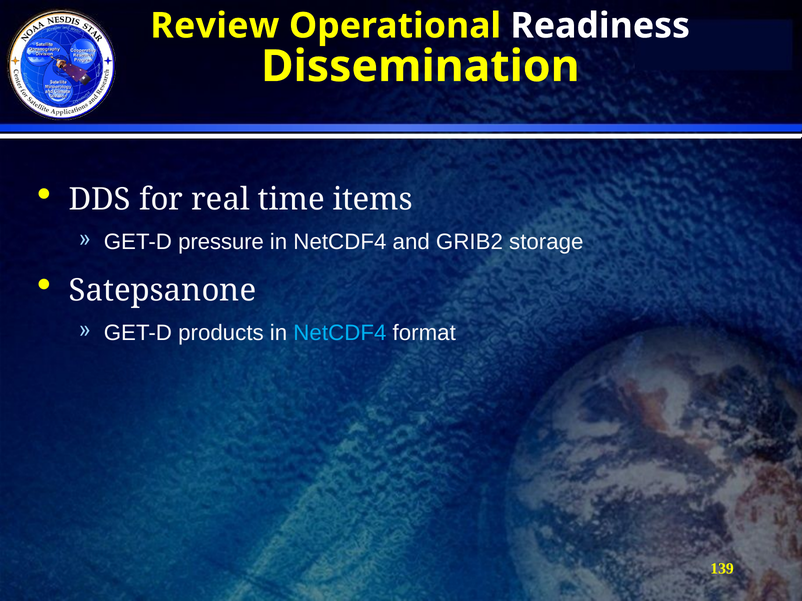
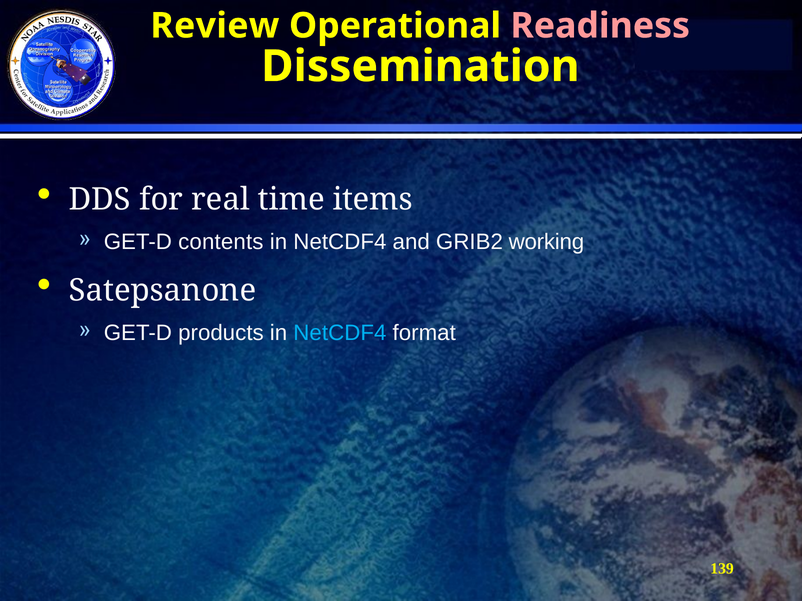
Readiness colour: white -> pink (600, 26)
pressure: pressure -> contents (221, 242)
storage: storage -> working (546, 242)
